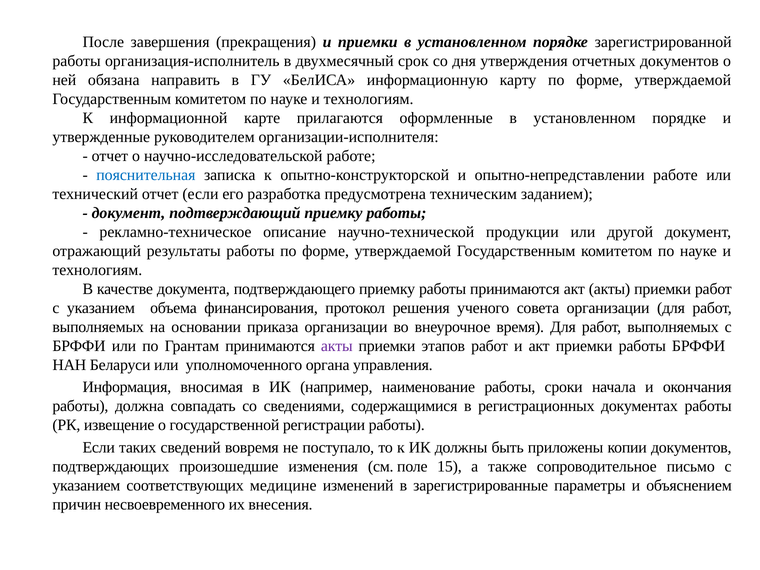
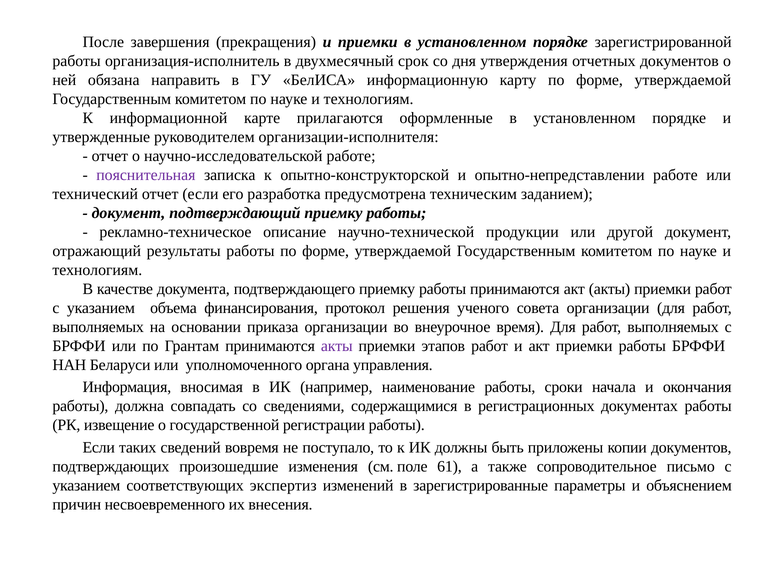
пояснительная colour: blue -> purple (146, 175)
15: 15 -> 61 (449, 466)
медицине: медицине -> экспертиз (283, 485)
